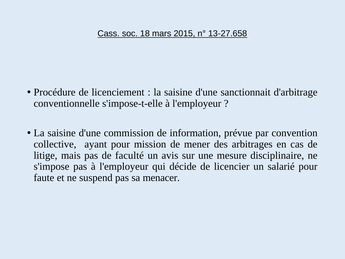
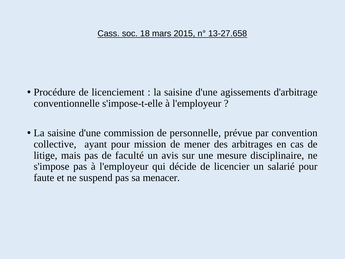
sanctionnait: sanctionnait -> agissements (246, 92)
information: information -> personnelle (195, 133)
